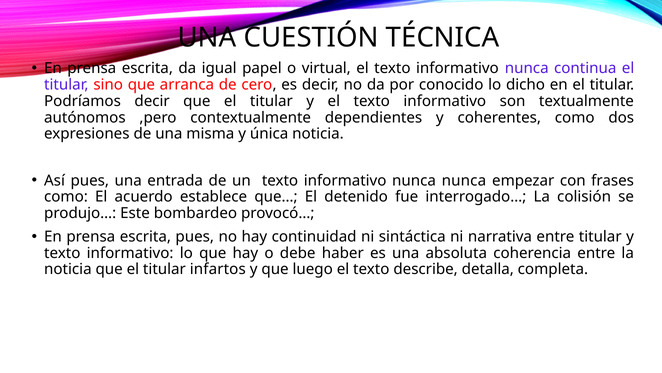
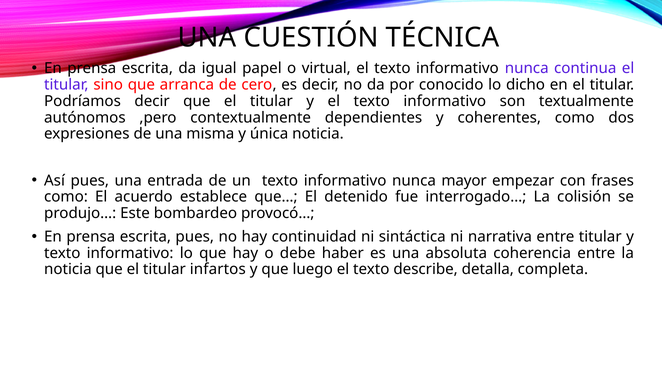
nunca nunca: nunca -> mayor (464, 180)
